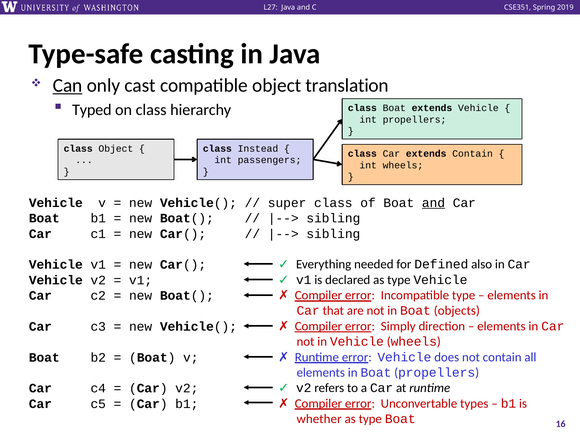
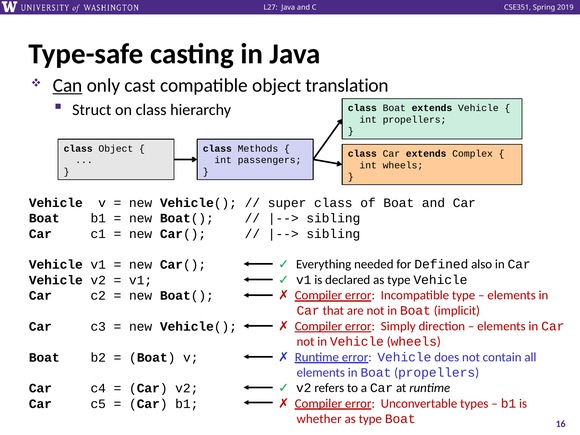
Typed: Typed -> Struct (92, 110)
Instead: Instead -> Methods (258, 149)
extends Contain: Contain -> Complex (473, 154)
and underline: present -> none (433, 203)
objects: objects -> implicit (457, 311)
